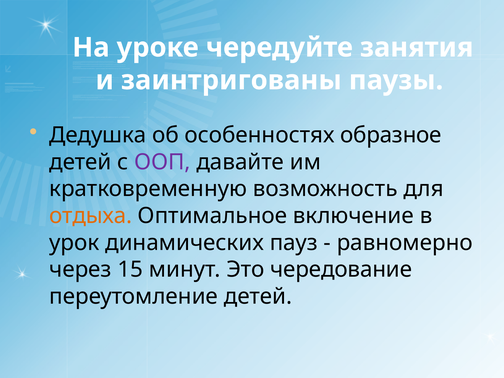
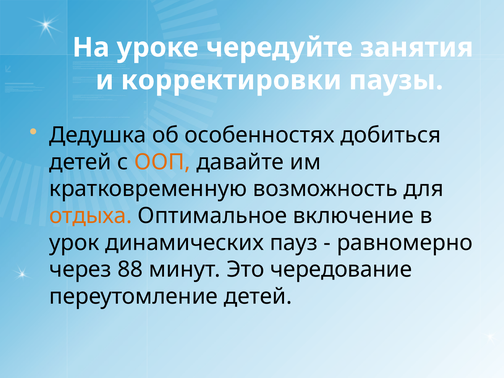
заинтригованы: заинтригованы -> корректировки (231, 80)
образное: образное -> добиться (391, 135)
ООП colour: purple -> orange (162, 162)
15: 15 -> 88 (130, 270)
